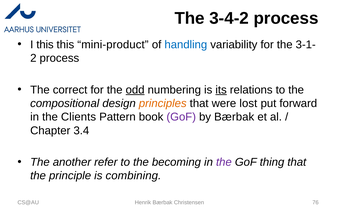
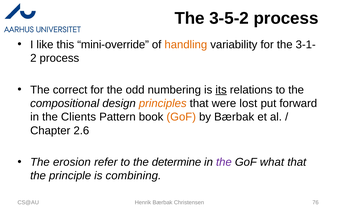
3-4-2: 3-4-2 -> 3-5-2 (229, 18)
I this: this -> like (45, 45)
mini-product: mini-product -> mini-override (113, 45)
handling colour: blue -> orange (186, 45)
odd underline: present -> none (135, 90)
GoF colour: purple -> orange (181, 117)
3.4: 3.4 -> 2.6 (81, 130)
another: another -> erosion (72, 162)
becoming: becoming -> determine (177, 162)
thing: thing -> what (272, 162)
